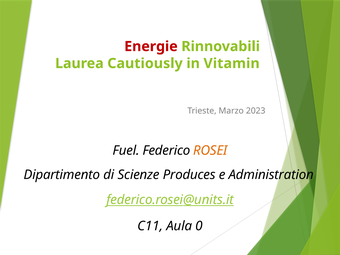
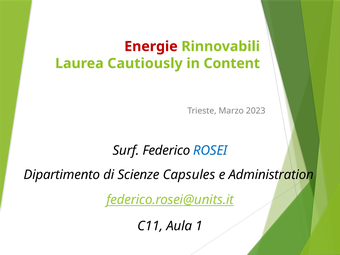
Vitamin: Vitamin -> Content (232, 63)
Fuel: Fuel -> Surf (126, 151)
ROSEI colour: orange -> blue (210, 151)
Produces: Produces -> Capsules (189, 175)
0: 0 -> 1 (199, 226)
